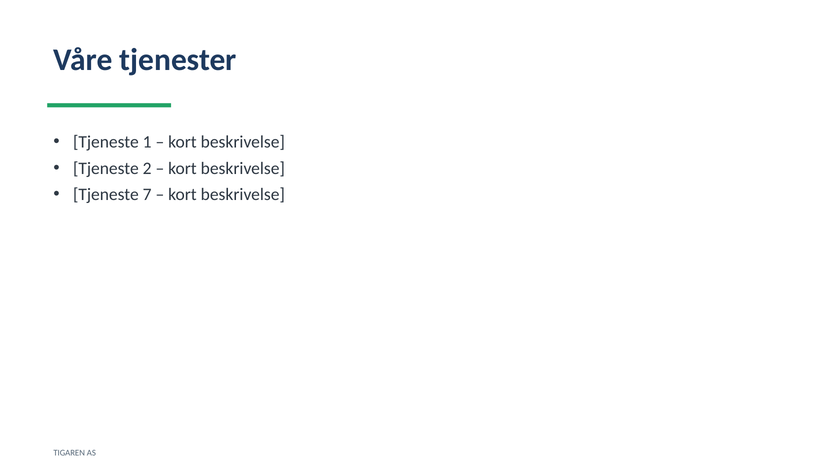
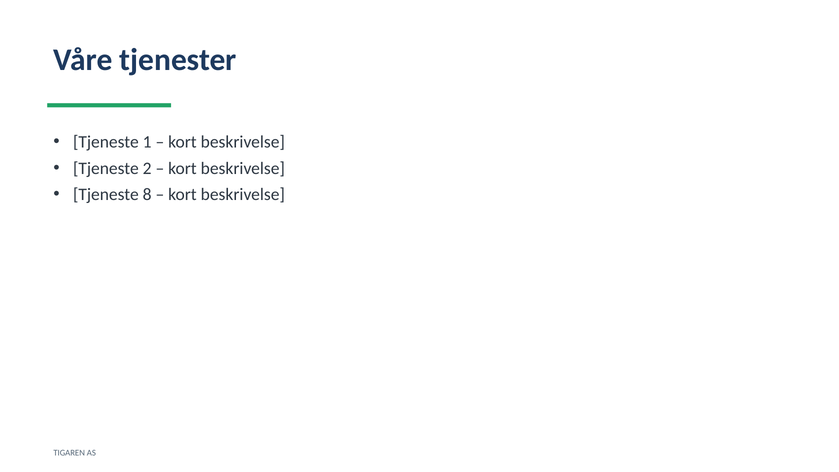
7: 7 -> 8 (147, 195)
